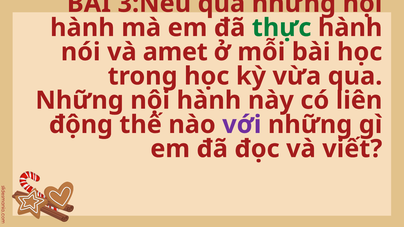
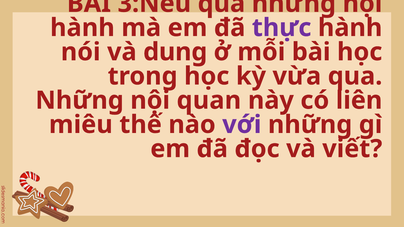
thực colour: green -> purple (282, 28)
amet: amet -> dung (175, 52)
hành: hành -> quan (209, 101)
động: động -> miêu (81, 125)
